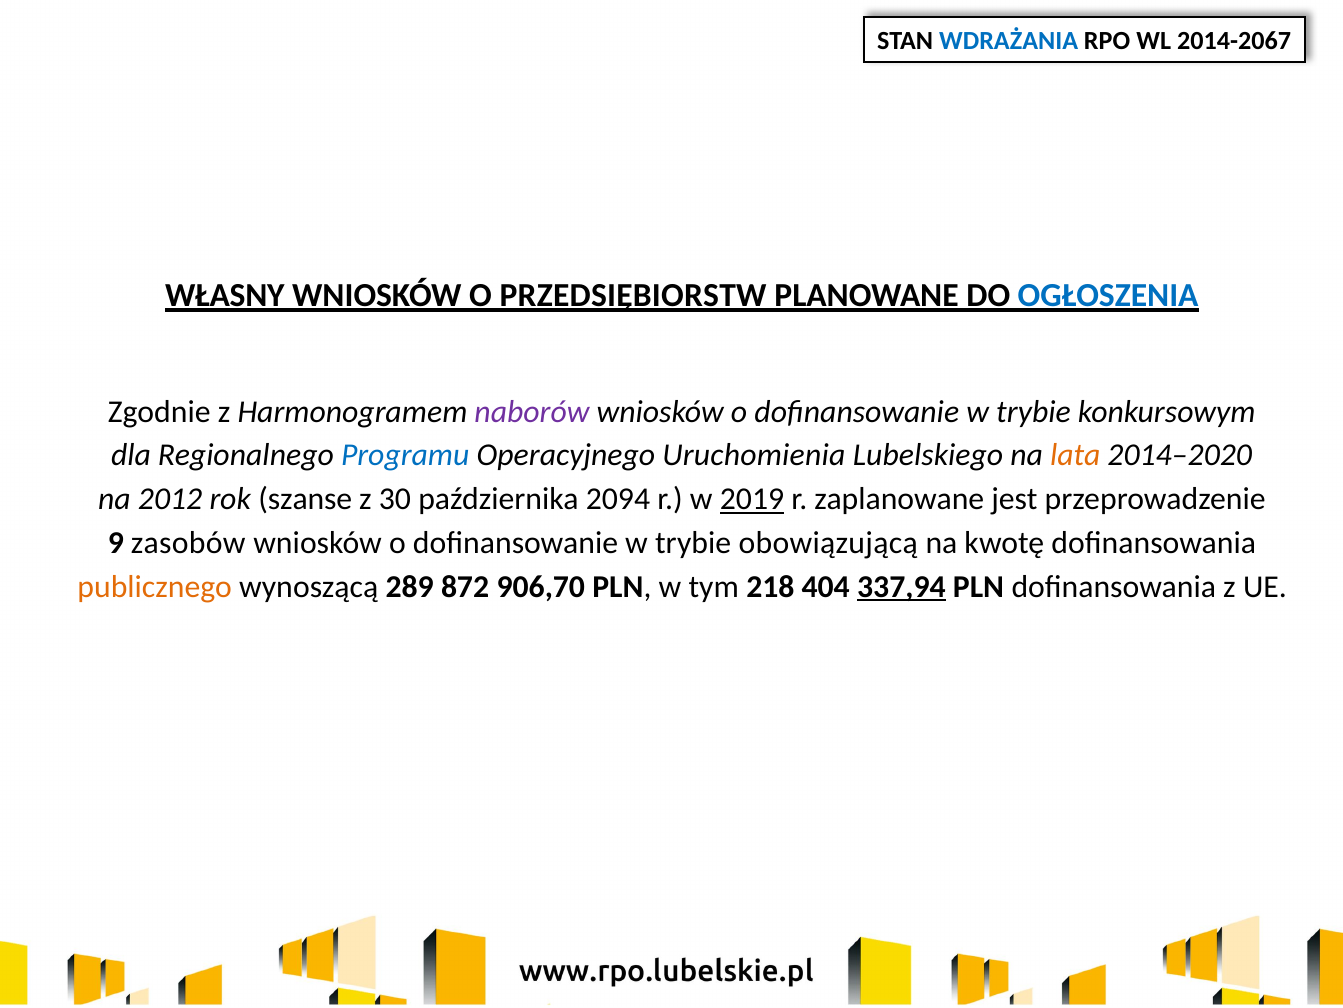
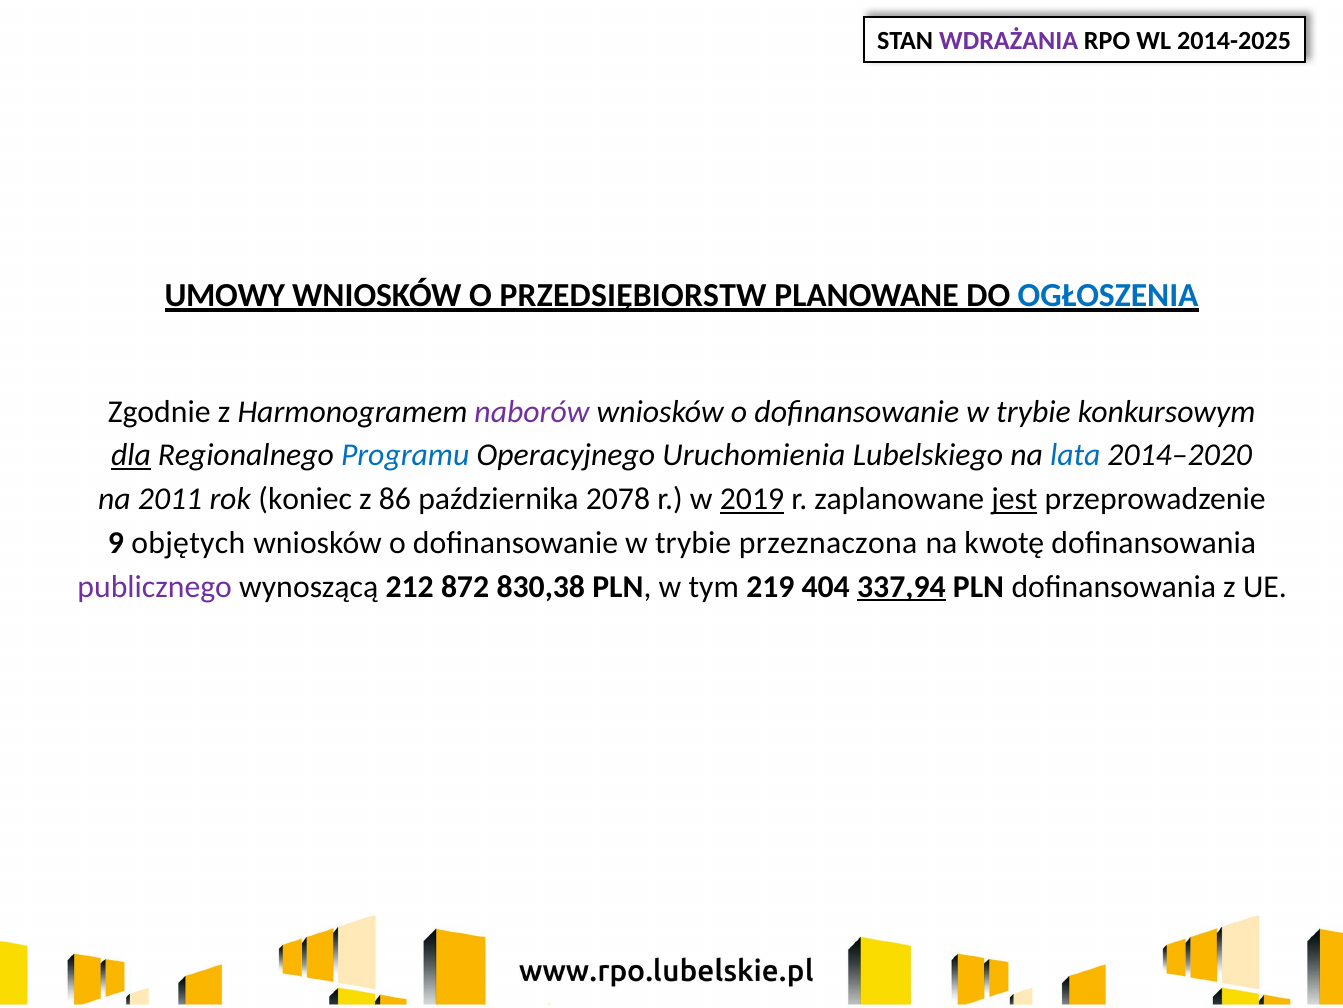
WDRAŻANIA colour: blue -> purple (1009, 41)
2014-2067: 2014-2067 -> 2014-2025 (1234, 41)
WŁASNY: WŁASNY -> UMOWY (225, 295)
dla underline: none -> present (131, 455)
lata colour: orange -> blue (1075, 455)
2012: 2012 -> 2011 (170, 499)
szanse: szanse -> koniec (305, 499)
30: 30 -> 86 (395, 499)
2094: 2094 -> 2078 (618, 499)
jest underline: none -> present (1014, 499)
zasobów: zasobów -> objętych (188, 542)
obowiązującą: obowiązującą -> przeznaczona (828, 542)
publicznego colour: orange -> purple (155, 586)
289: 289 -> 212 (410, 586)
906,70: 906,70 -> 830,38 (541, 586)
218: 218 -> 219 (770, 586)
